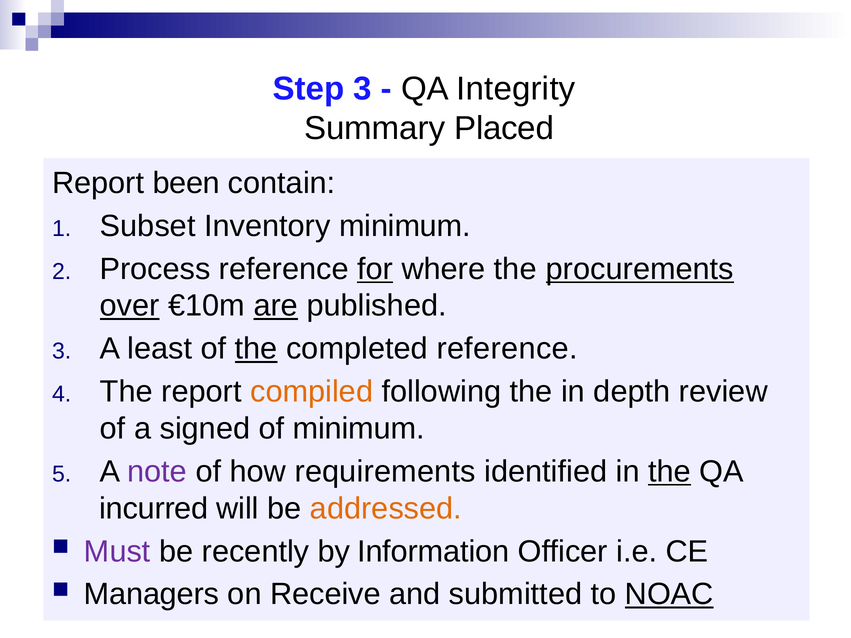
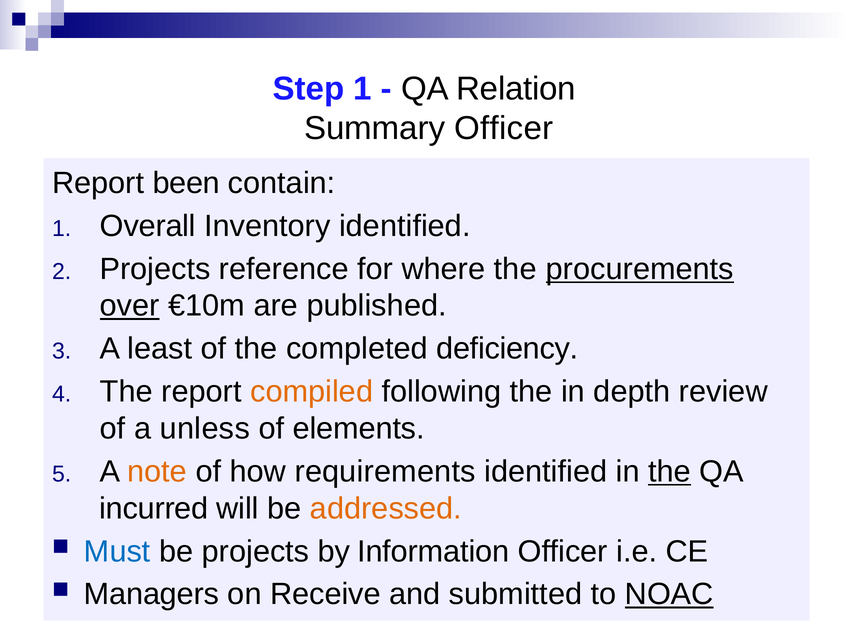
Step 3: 3 -> 1 (363, 89)
Integrity: Integrity -> Relation (516, 89)
Summary Placed: Placed -> Officer (504, 129)
Subset: Subset -> Overall (148, 226)
Inventory minimum: minimum -> identified (405, 226)
Process: Process -> Projects (155, 269)
for underline: present -> none (375, 269)
are underline: present -> none (276, 306)
the underline: present -> none (256, 349)
completed reference: reference -> deficiency (507, 349)
signed: signed -> unless (205, 429)
of minimum: minimum -> elements (359, 429)
note colour: purple -> orange (157, 472)
Must colour: purple -> blue (117, 552)
be recently: recently -> projects (256, 552)
